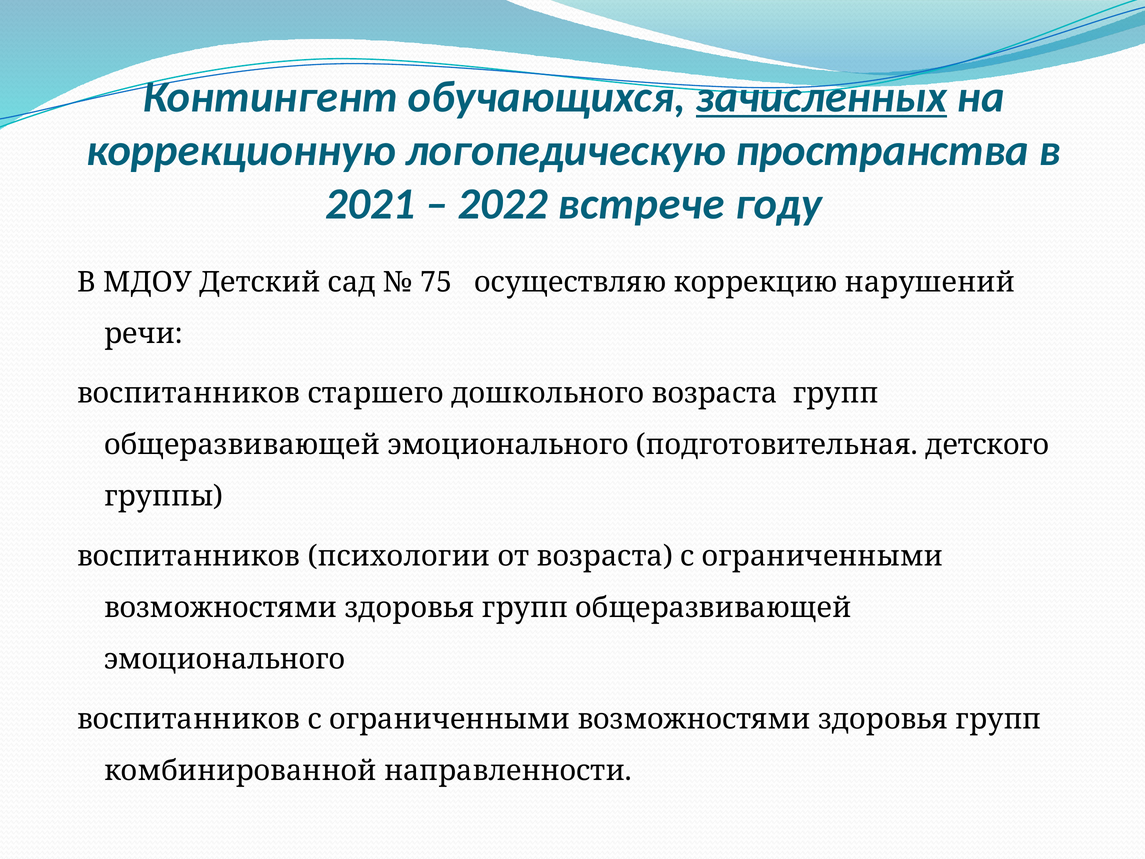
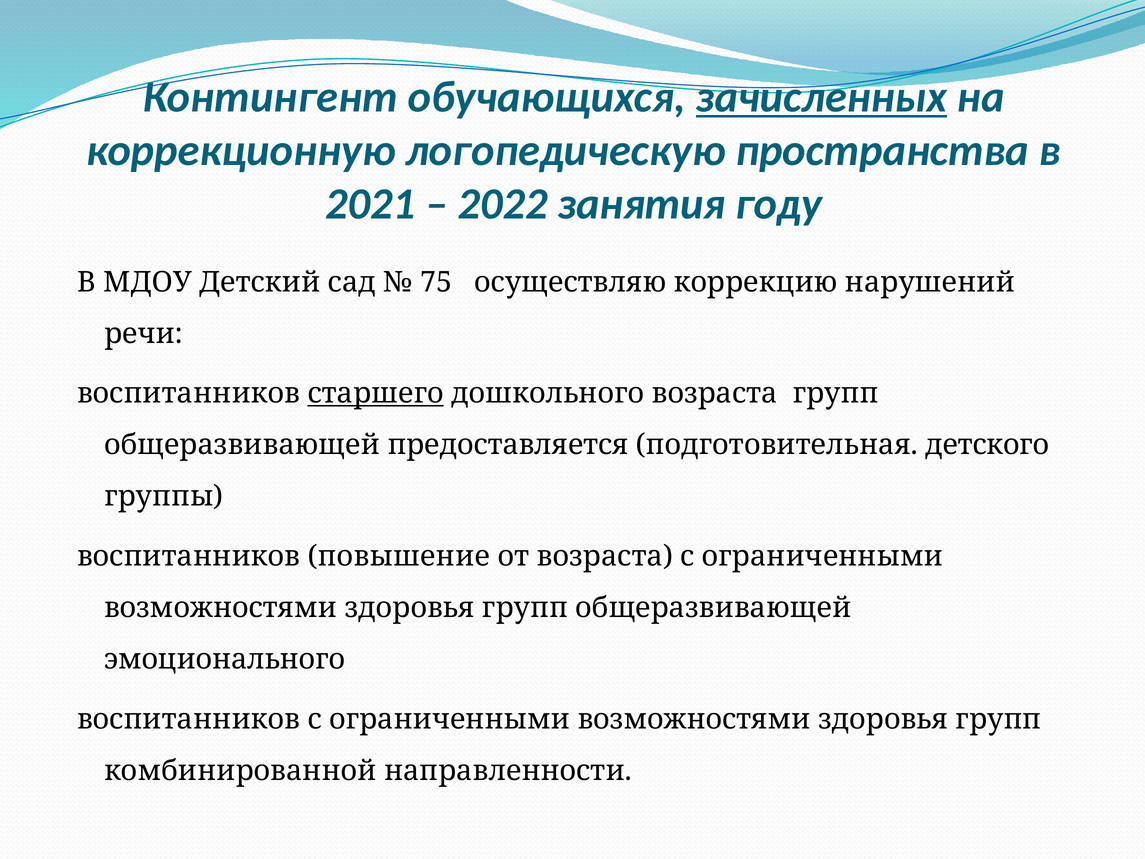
встрече: встрече -> занятия (642, 204)
старшего underline: none -> present (376, 393)
эмоционального: эмоционального -> предоставляется (508, 445)
психологии: психологии -> повышение (399, 556)
